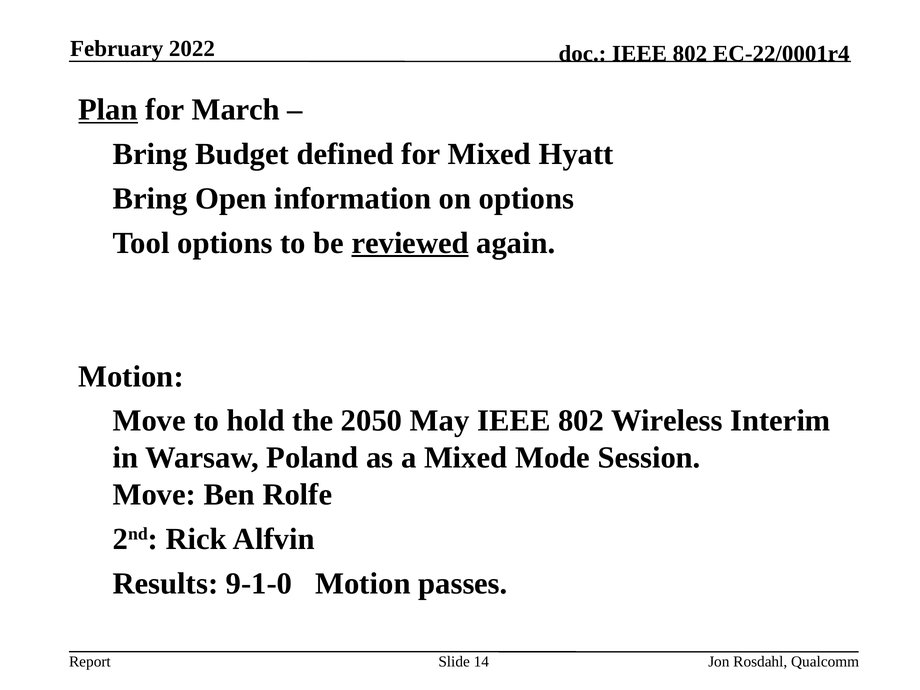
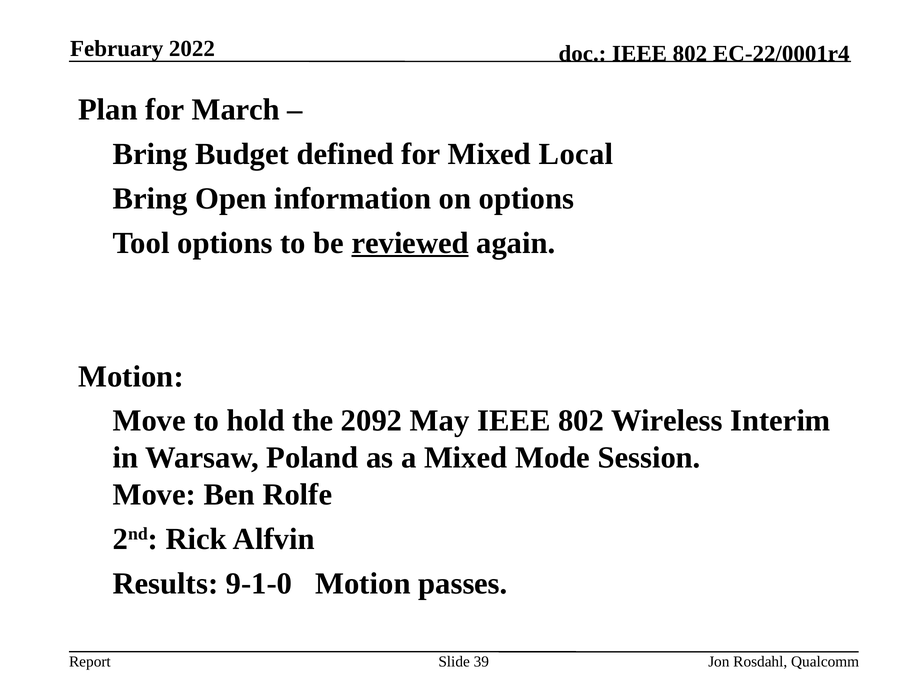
Plan underline: present -> none (108, 110)
Hyatt: Hyatt -> Local (576, 154)
2050: 2050 -> 2092 (372, 421)
14: 14 -> 39 (481, 662)
